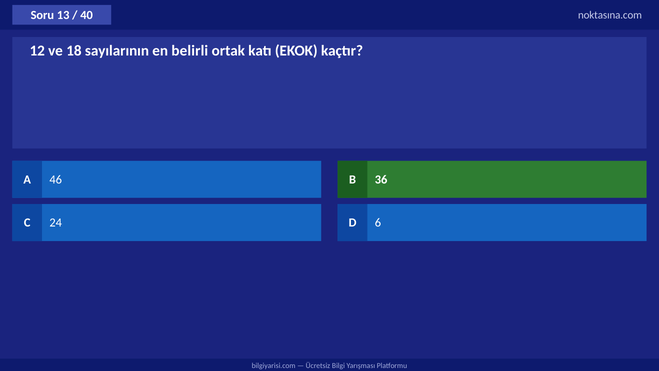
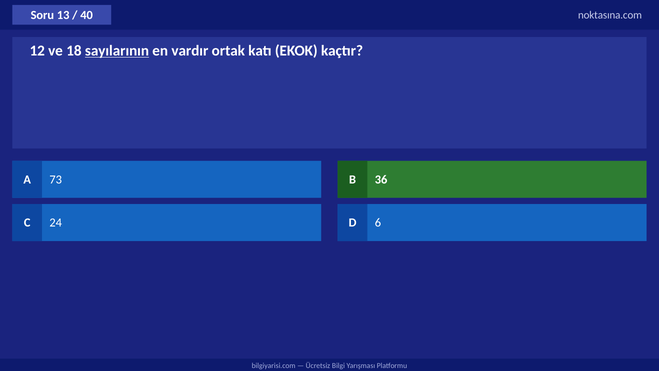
sayılarının underline: none -> present (117, 51)
belirli: belirli -> vardır (190, 51)
46: 46 -> 73 (56, 179)
